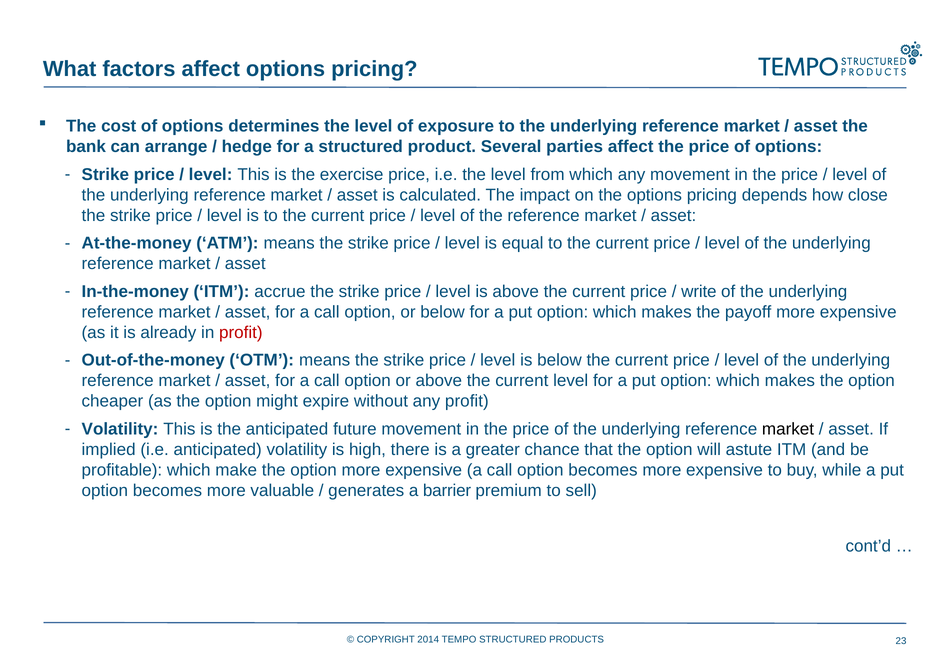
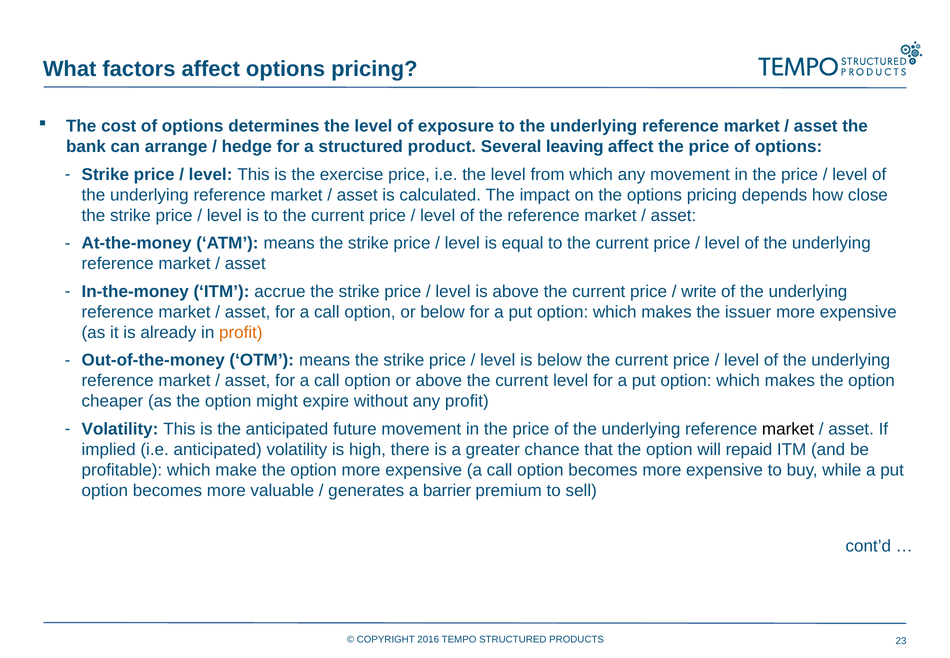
parties: parties -> leaving (575, 147)
payoff: payoff -> issuer (748, 312)
profit colour: red -> orange (241, 332)
astute: astute -> repaid (749, 449)
2014: 2014 -> 2016 (428, 639)
